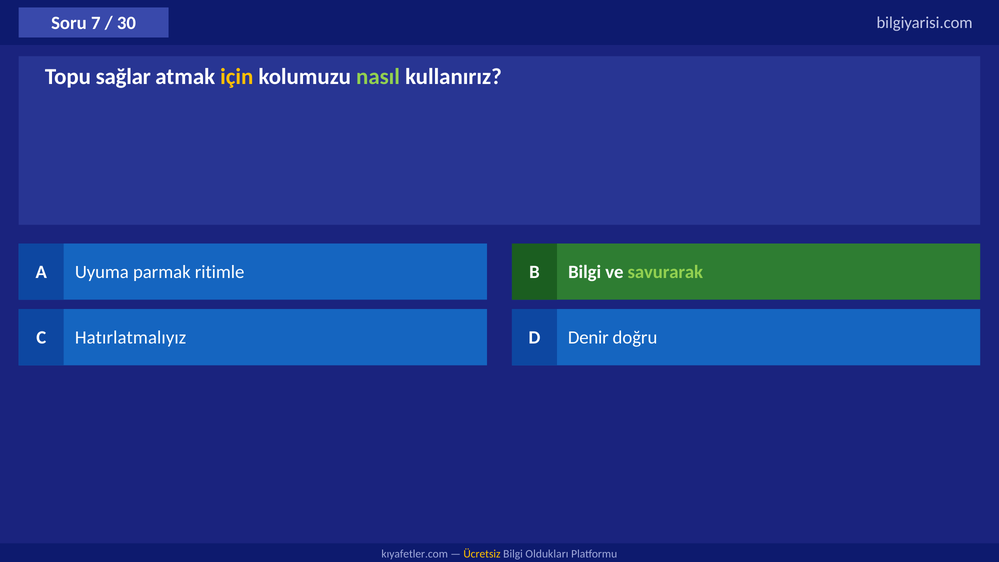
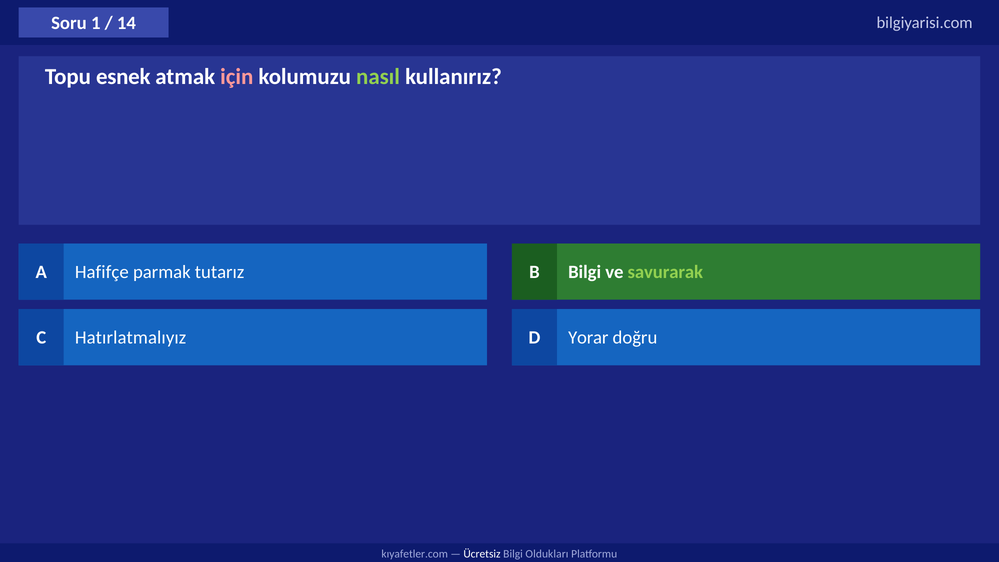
7: 7 -> 1 (96, 23)
30: 30 -> 14 (126, 23)
sağlar: sağlar -> esnek (123, 77)
için colour: yellow -> pink (237, 77)
Uyuma: Uyuma -> Hafifçe (102, 272)
ritimle: ritimle -> tutarız (220, 272)
Denir: Denir -> Yorar (588, 337)
Ücretsiz colour: yellow -> white (482, 554)
